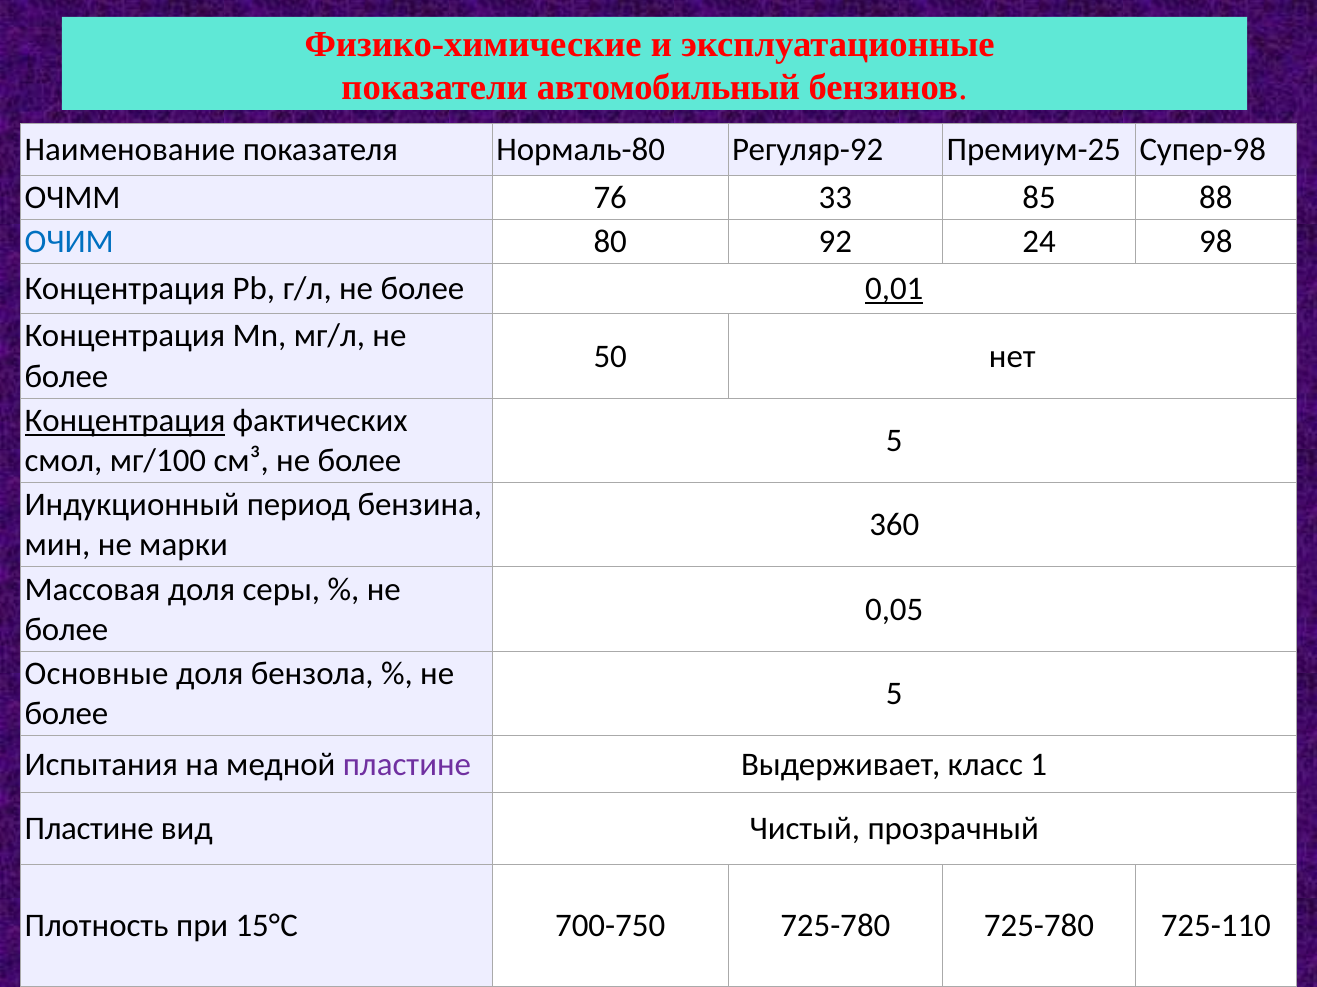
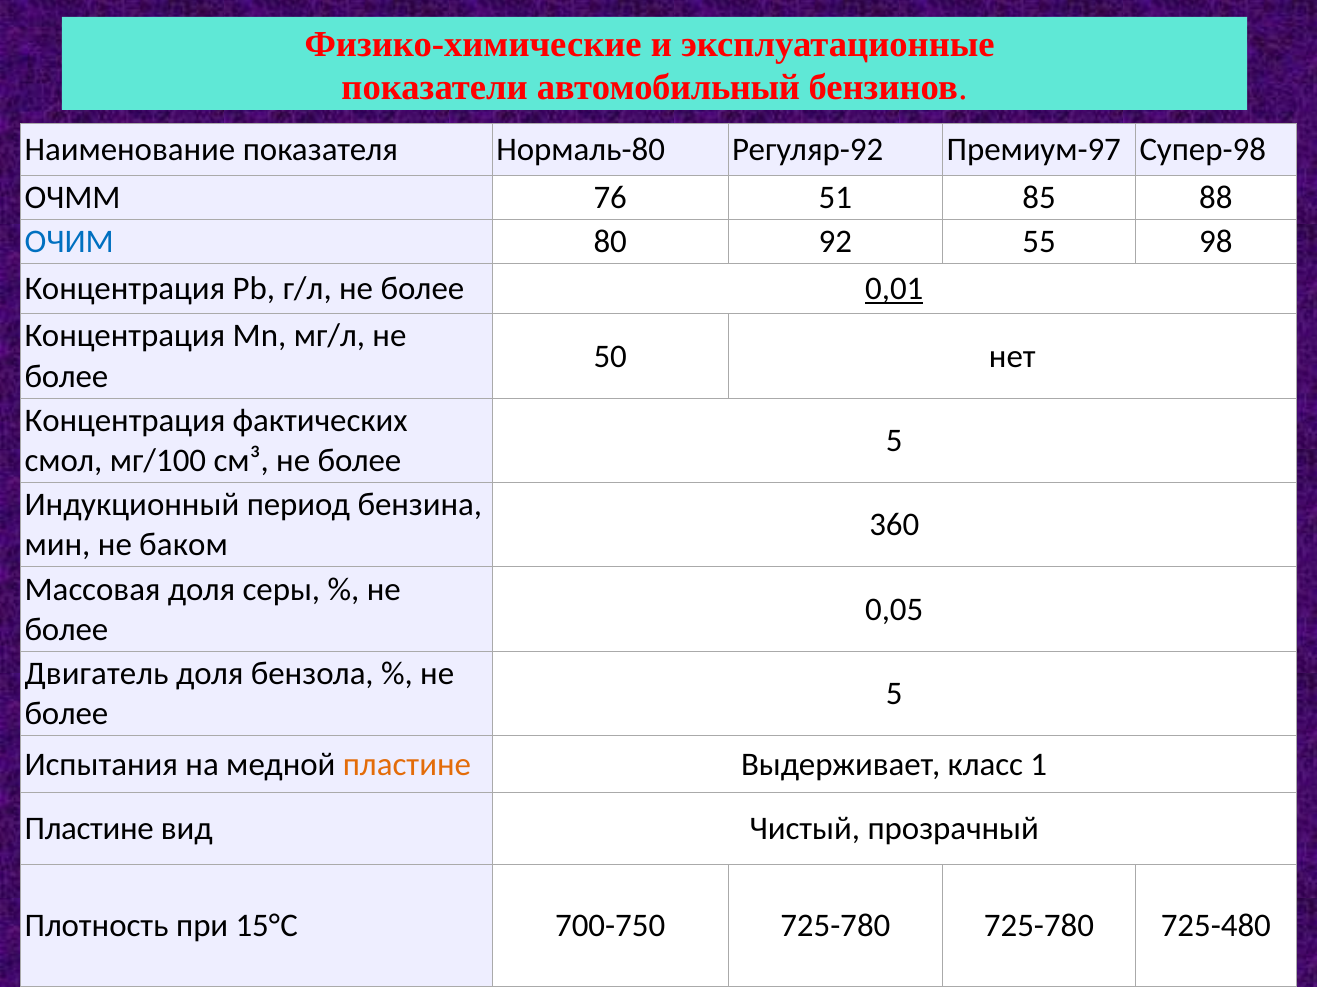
Премиум-25: Премиум-25 -> Премиум-97 (1034, 150)
33: 33 -> 51 (835, 198)
24: 24 -> 55 (1039, 242)
Концентрация underline: present -> none (125, 421)
марки: марки -> баком (184, 545)
Основные: Основные -> Двигатель (97, 674)
пластине colour: purple -> orange (407, 765)
725-110: 725-110 -> 725-480 (1216, 927)
